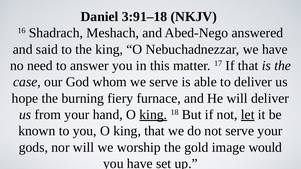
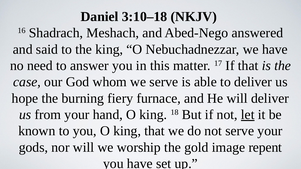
3:91–18: 3:91–18 -> 3:10–18 (145, 17)
king underline: present -> none (153, 115)
would: would -> repent (265, 148)
